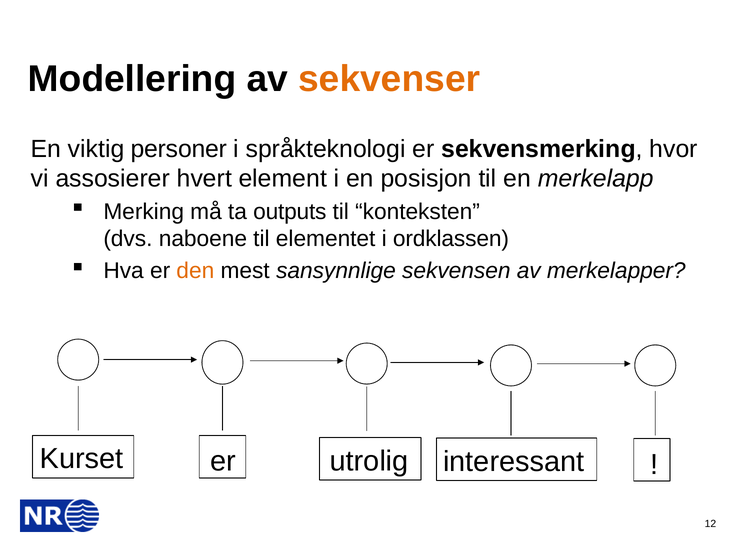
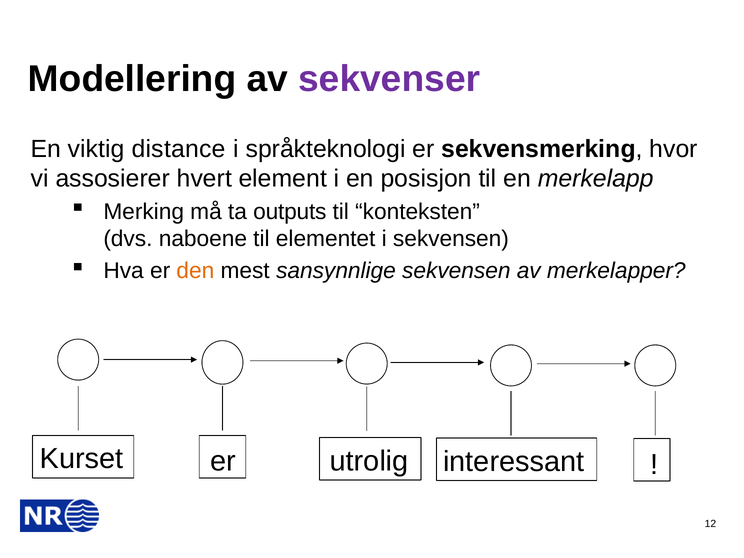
sekvenser colour: orange -> purple (389, 79)
personer: personer -> distance (179, 149)
i ordklassen: ordklassen -> sekvensen (451, 239)
